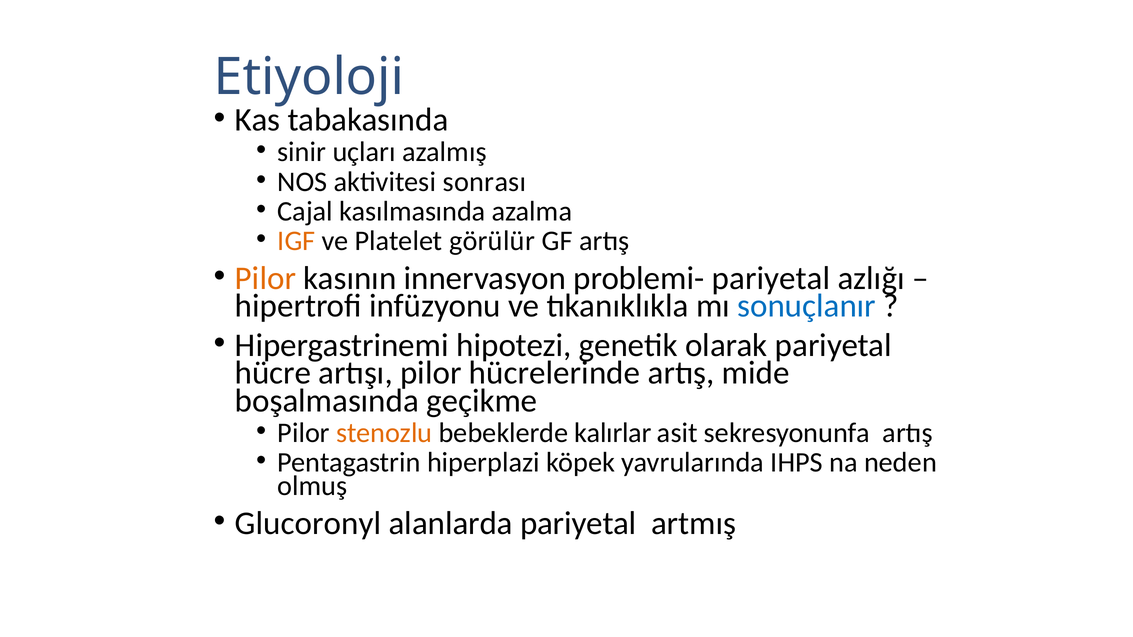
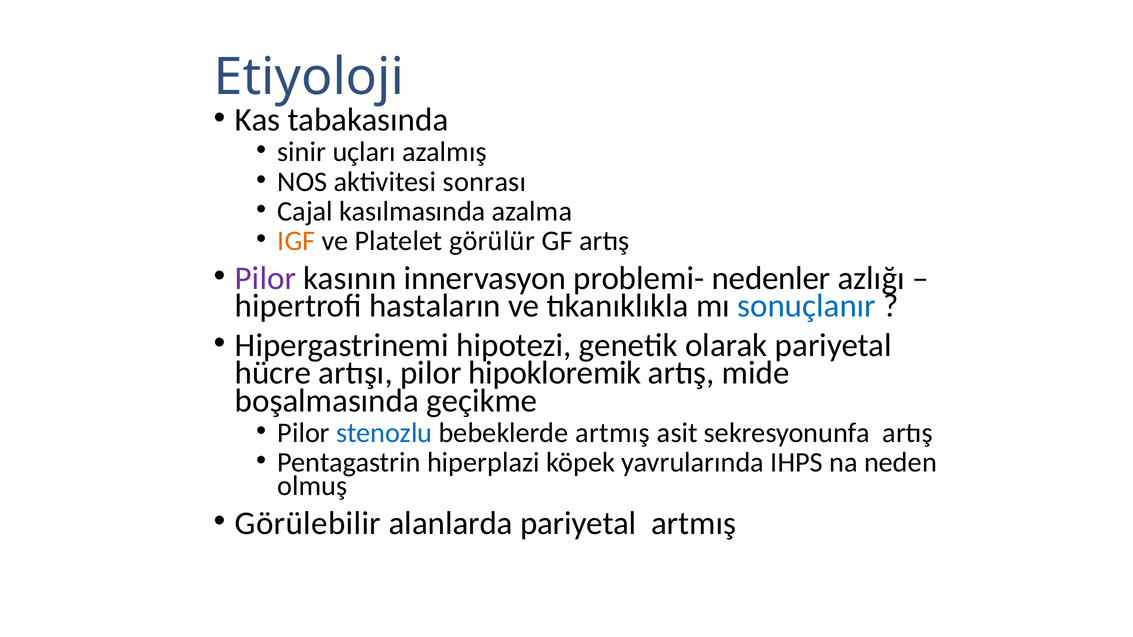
Pilor colour: orange -> purple (265, 278)
problemi- pariyetal: pariyetal -> nedenler (771, 278)
infüzyonu: infüzyonu -> hastaların (435, 306)
hücrelerinde: hücrelerinde -> hipokloremik (555, 373)
stenozlu colour: orange -> blue (384, 433)
bebeklerde kalırlar: kalırlar -> artmış (613, 433)
Glucoronyl: Glucoronyl -> Görülebilir (308, 524)
